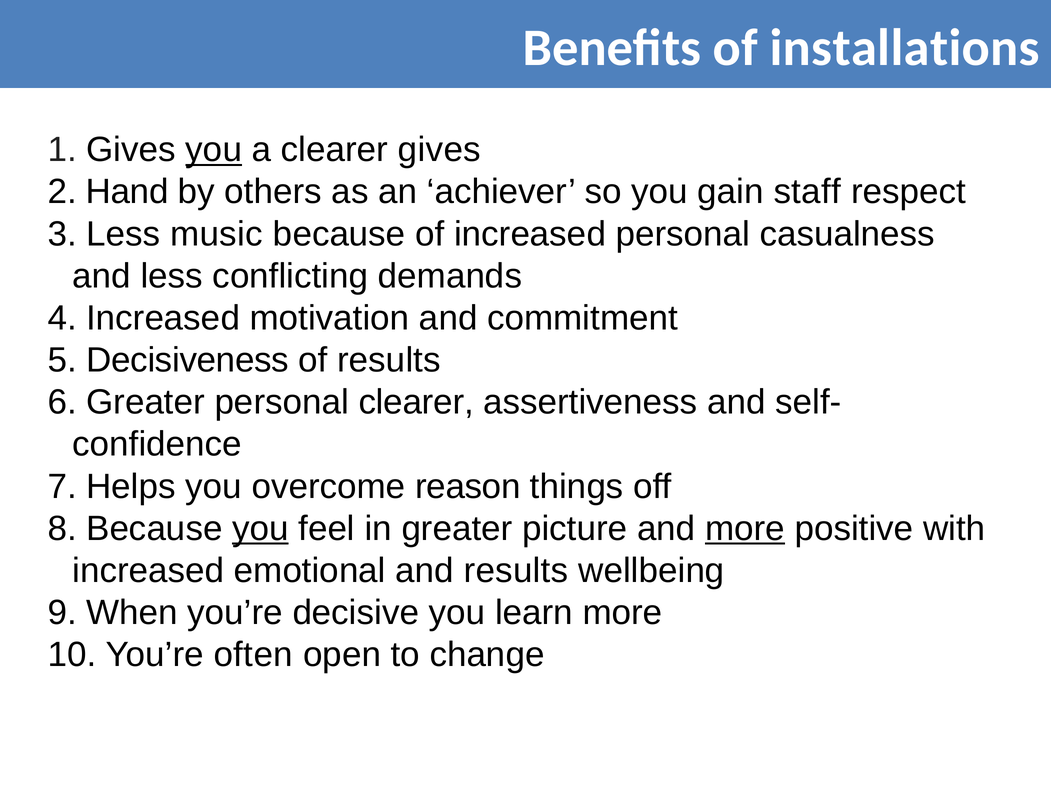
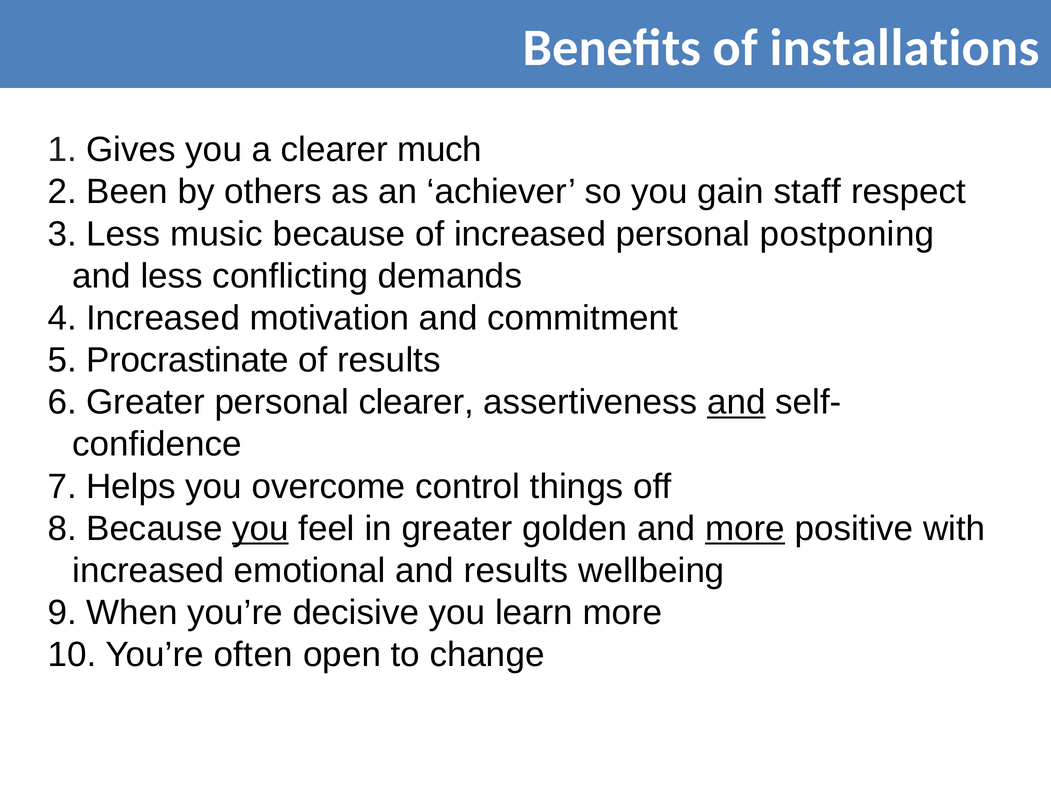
you underline: present -> none (214, 150)
clearer gives: gives -> much (440, 150)
Hand: Hand -> Been (127, 192)
casualness: casualness -> postponing (847, 234)
Decisiveness: Decisiveness -> Procrastinate (188, 360)
and underline: none -> present (736, 402)
reason: reason -> control (468, 486)
picture: picture -> golden (575, 528)
